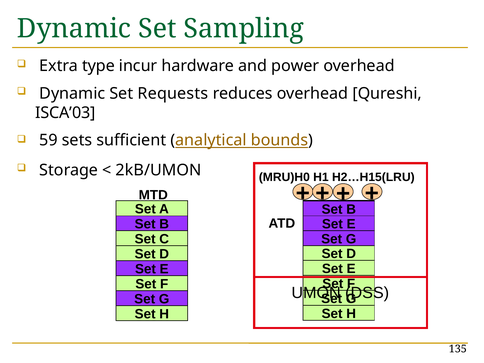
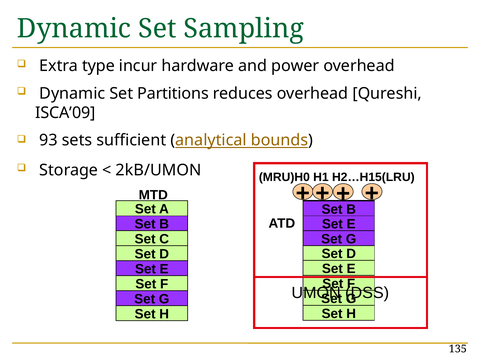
Requests: Requests -> Partitions (173, 93)
ISCA’03: ISCA’03 -> ISCA’09 (65, 113)
59: 59 -> 93 (49, 140)
